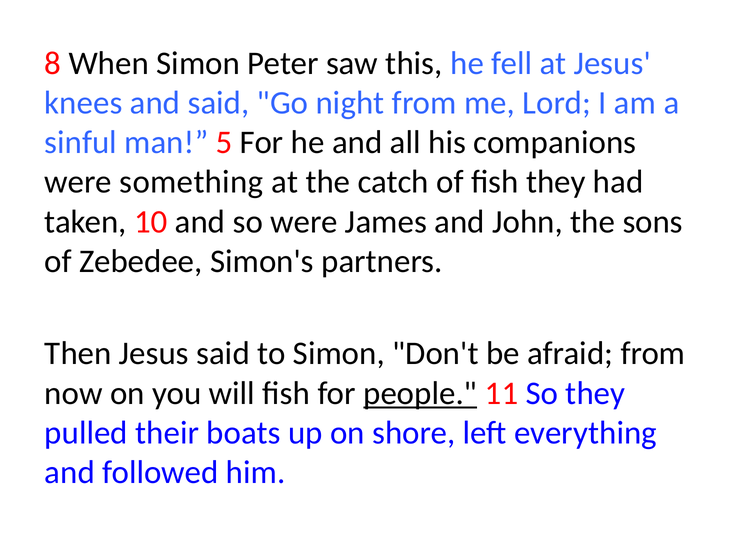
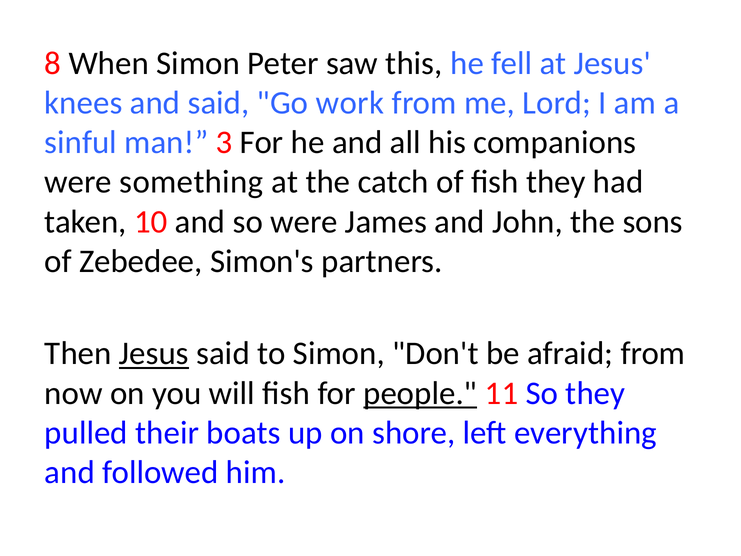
night: night -> work (350, 103)
5: 5 -> 3 (224, 142)
Jesus underline: none -> present (154, 353)
